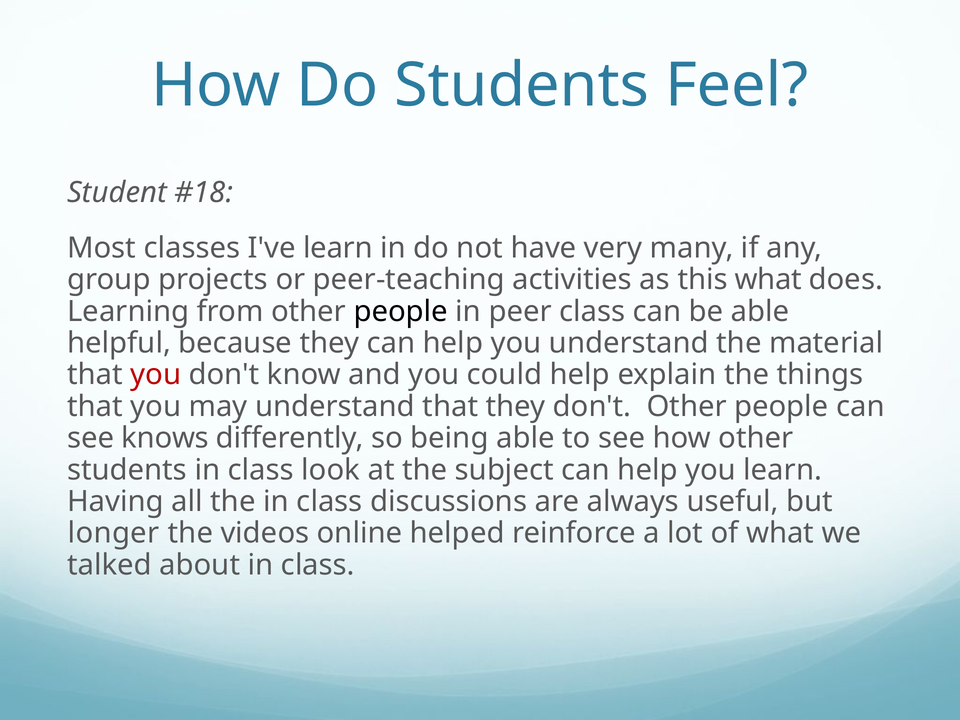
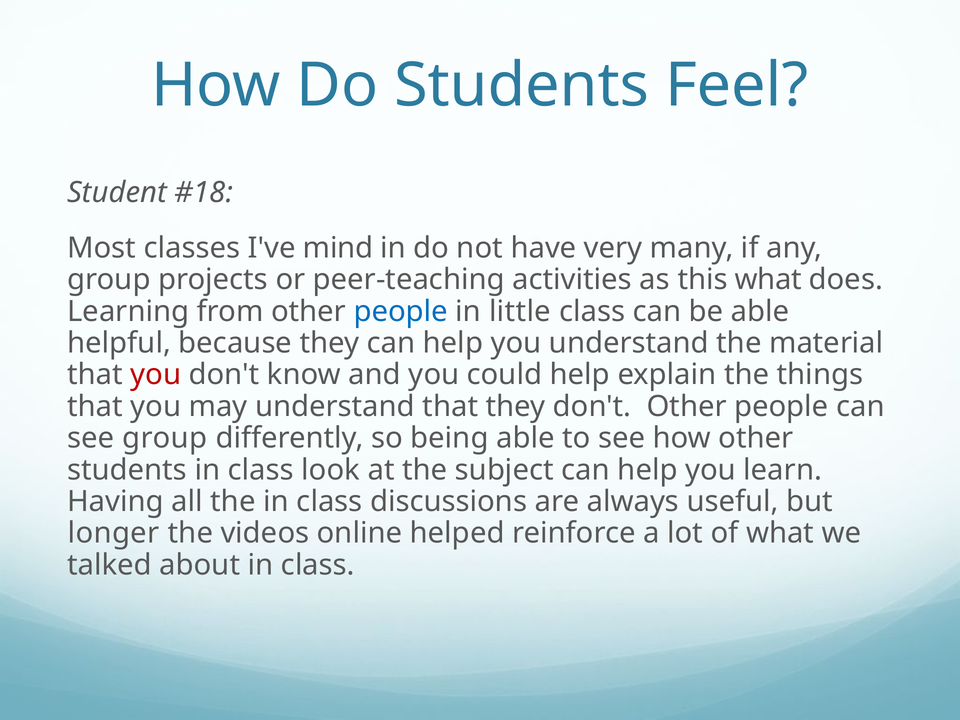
I've learn: learn -> mind (338, 248)
people colour: black -> blue (401, 311)
peer: peer -> little (520, 311)
see knows: knows -> group (165, 438)
